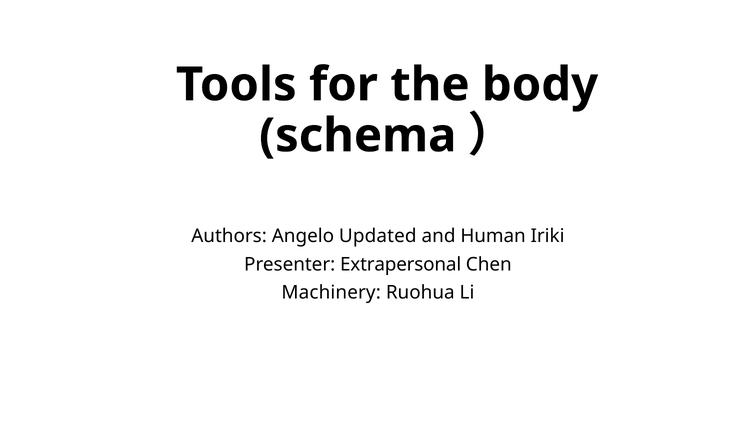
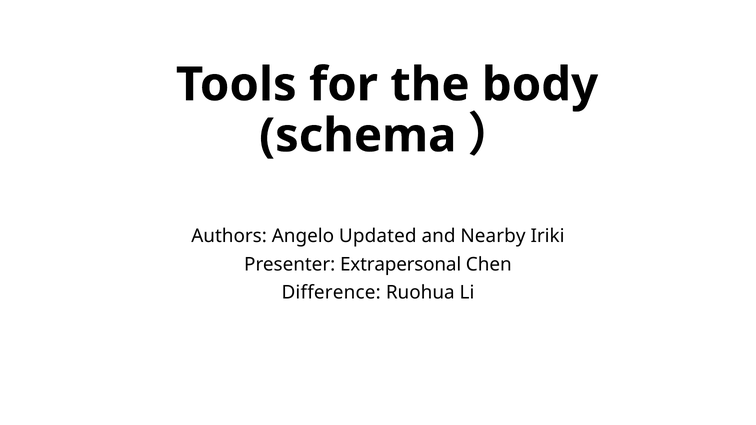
Human: Human -> Nearby (493, 236)
Machinery: Machinery -> Difference (331, 293)
